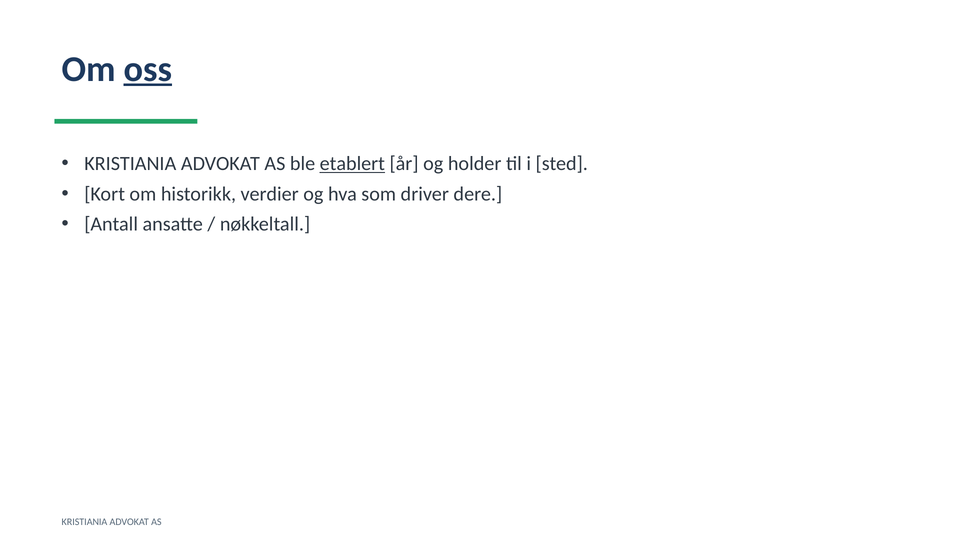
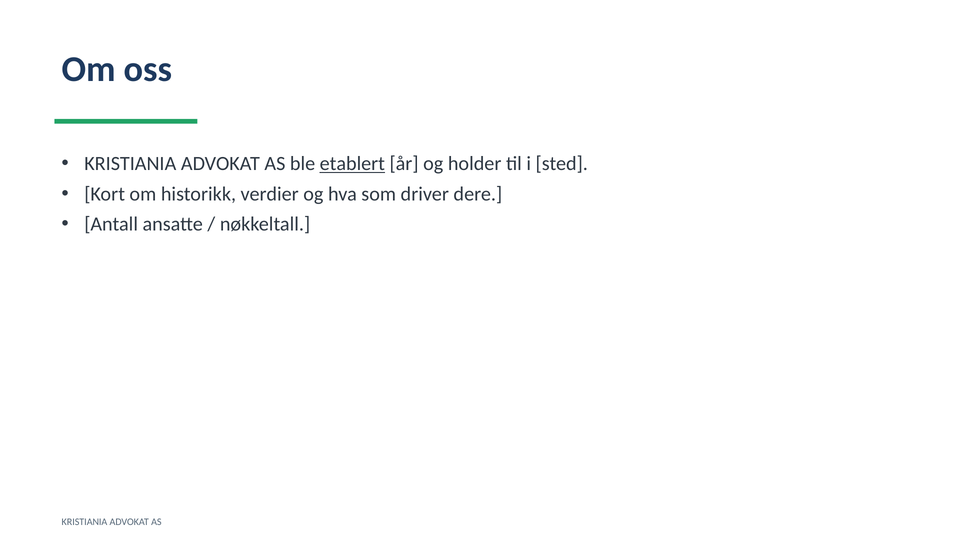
oss underline: present -> none (148, 69)
